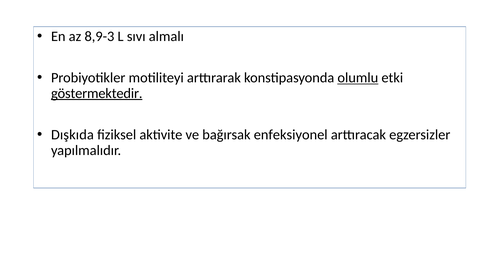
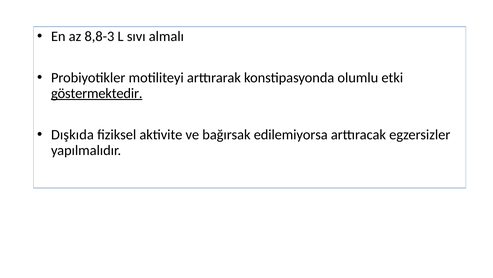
8,9-3: 8,9-3 -> 8,8-3 (99, 36)
olumlu underline: present -> none (358, 78)
enfeksiyonel: enfeksiyonel -> edilemiyorsa (291, 134)
